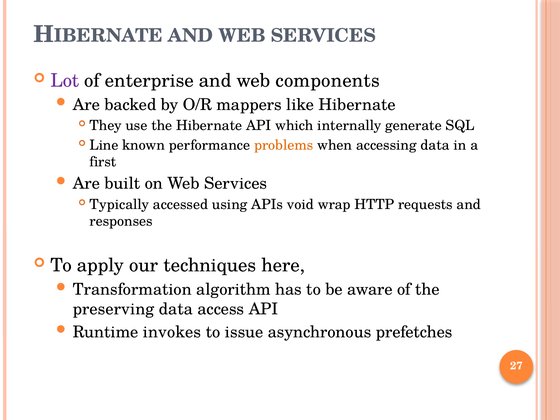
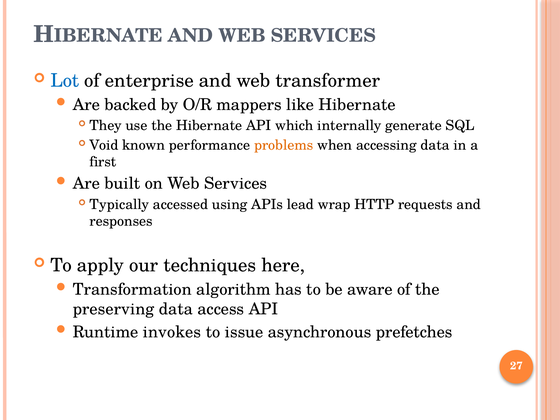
Lot colour: purple -> blue (65, 81)
components: components -> transformer (328, 81)
Line: Line -> Void (104, 145)
void: void -> lead (300, 204)
